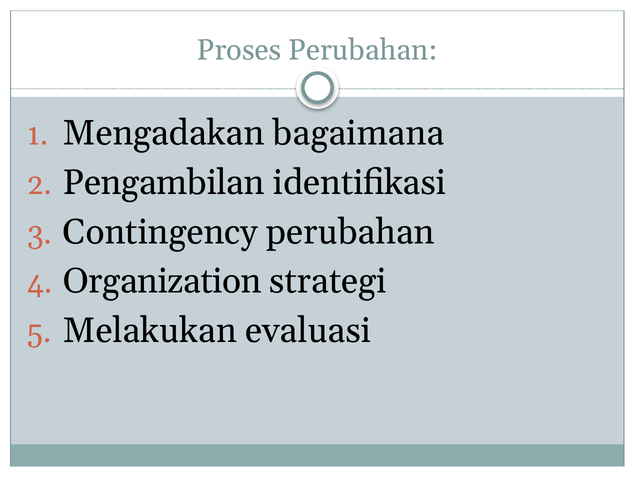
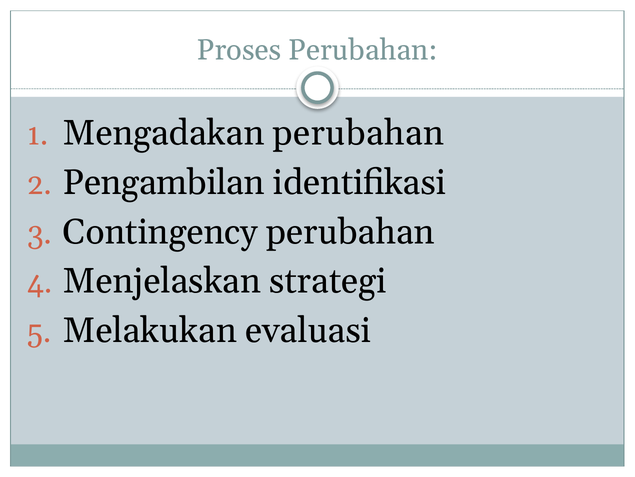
Mengadakan bagaimana: bagaimana -> perubahan (358, 133)
Organization: Organization -> Menjelaskan (162, 281)
